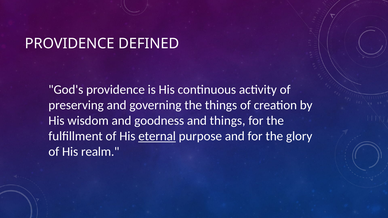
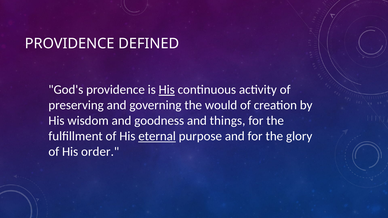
His underline: none -> present (167, 90)
the things: things -> would (221, 105)
realm: realm -> order (100, 152)
